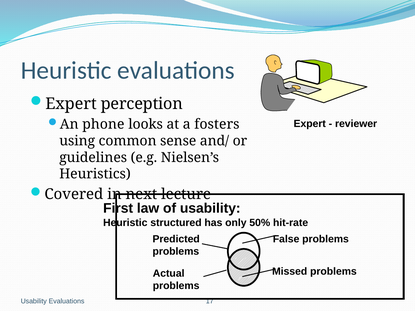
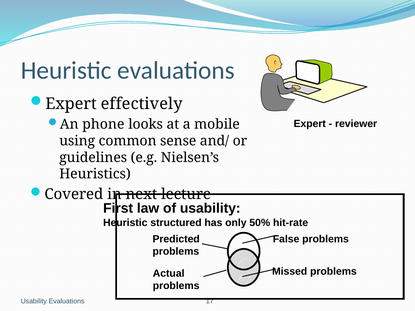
perception: perception -> effectively (142, 104)
fosters: fosters -> mobile (217, 124)
